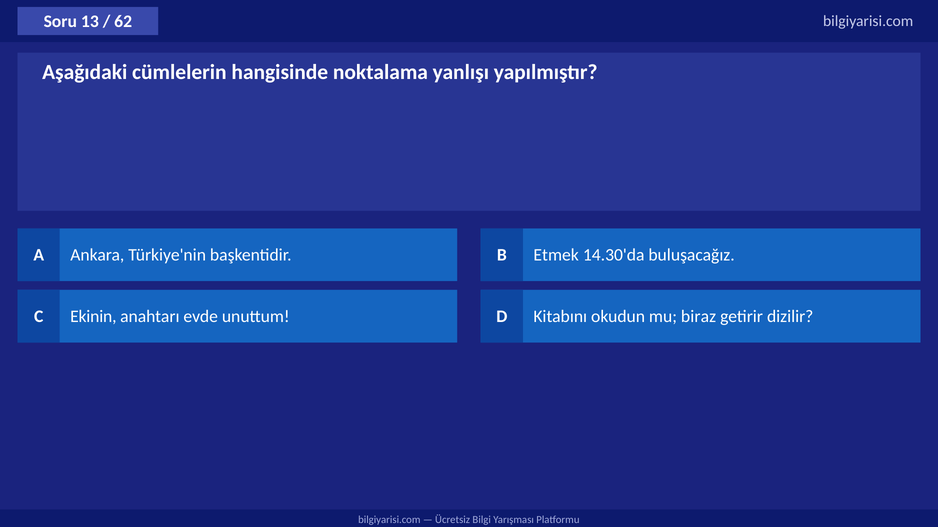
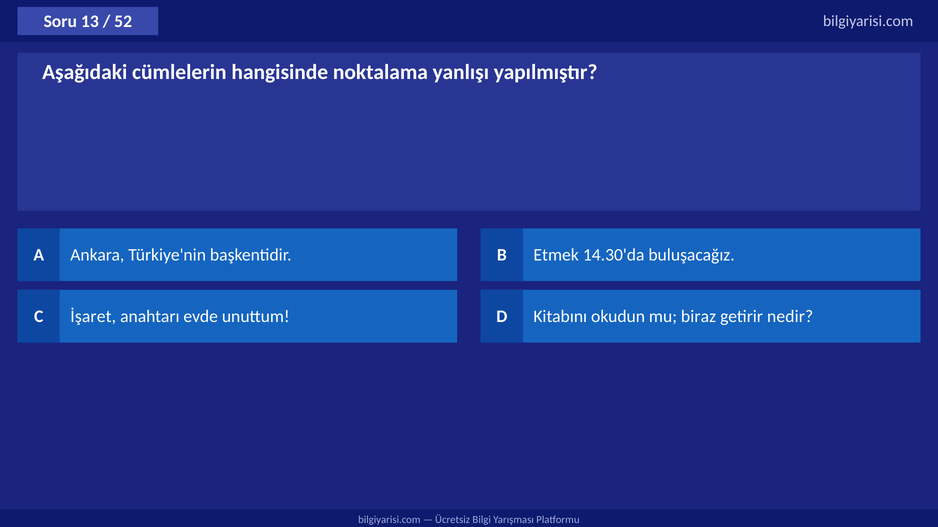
62: 62 -> 52 (123, 21)
Ekinin: Ekinin -> İşaret (93, 317)
dizilir: dizilir -> nedir (790, 317)
